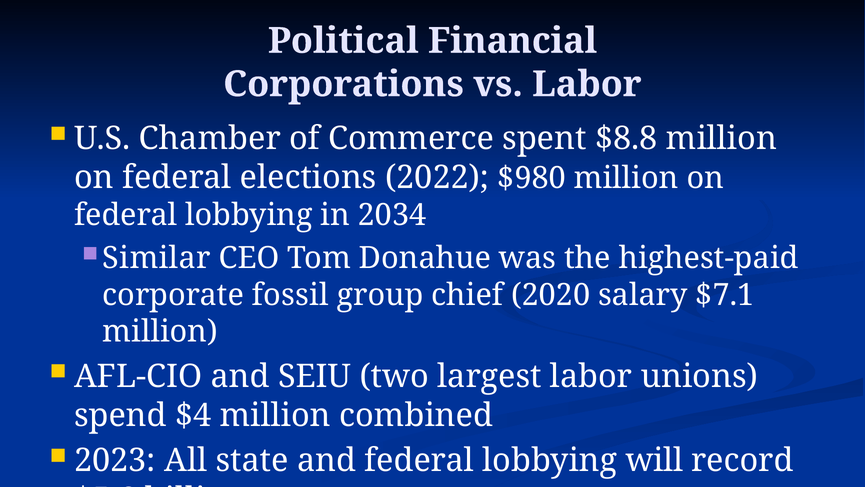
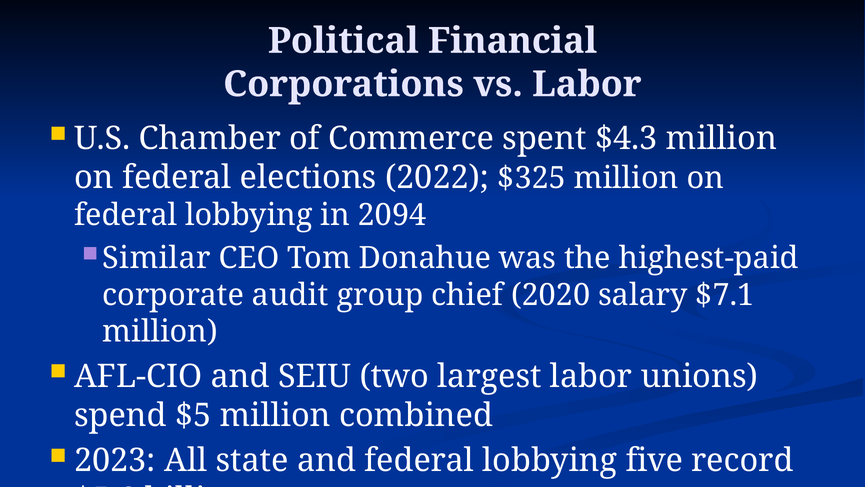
$8.8: $8.8 -> $4.3 (626, 139)
$980: $980 -> $325 (532, 178)
2034: 2034 -> 2094 (392, 215)
fossil: fossil -> audit (290, 295)
$4: $4 -> $5 (193, 415)
will: will -> five (654, 460)
